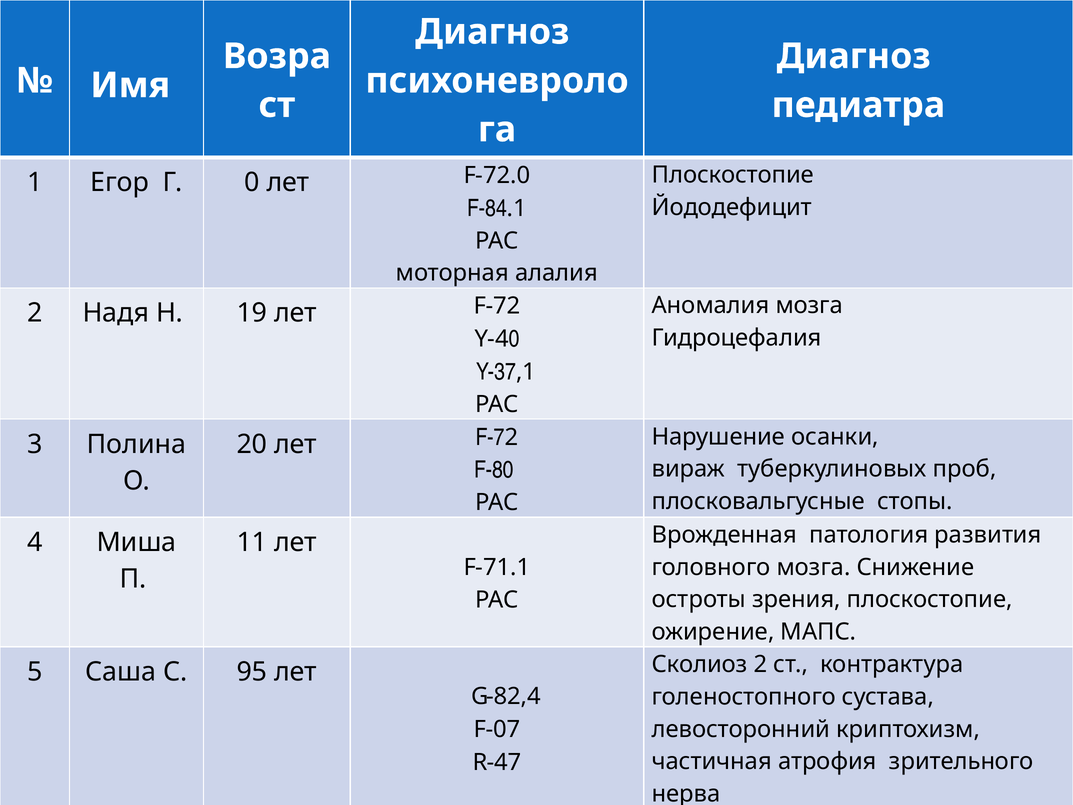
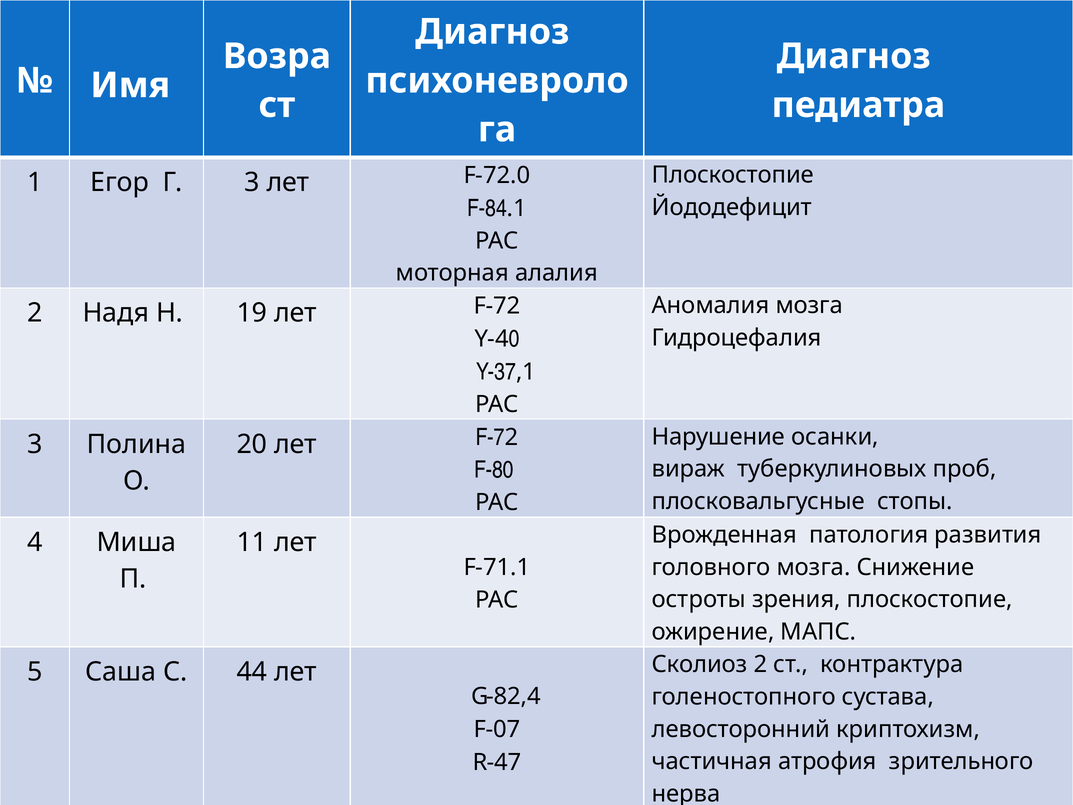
Г 0: 0 -> 3 (252, 182)
95: 95 -> 44 (252, 672)
